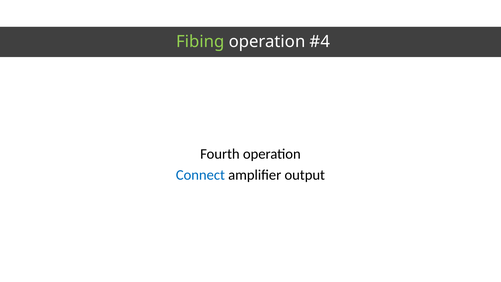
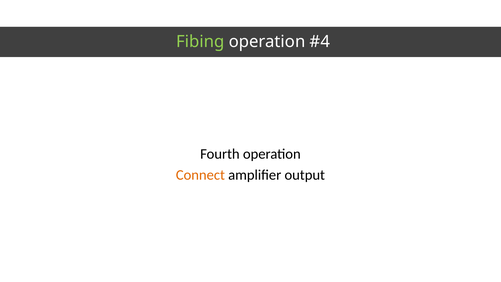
Connect colour: blue -> orange (200, 175)
